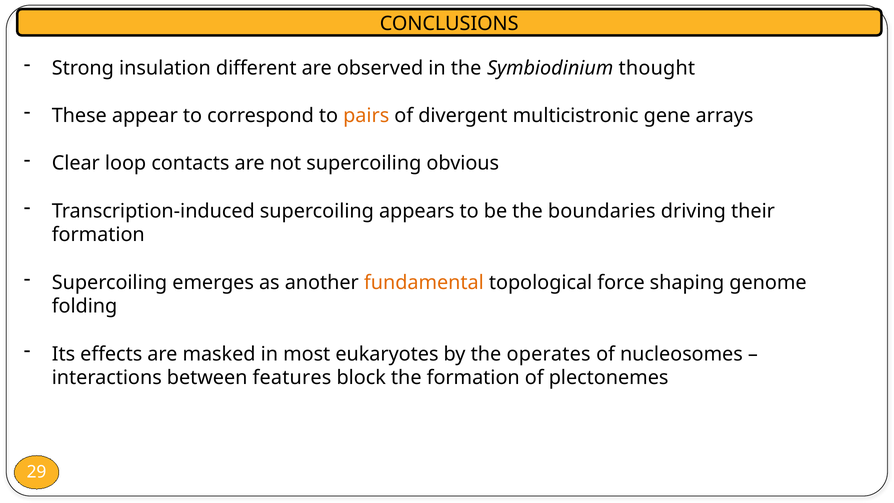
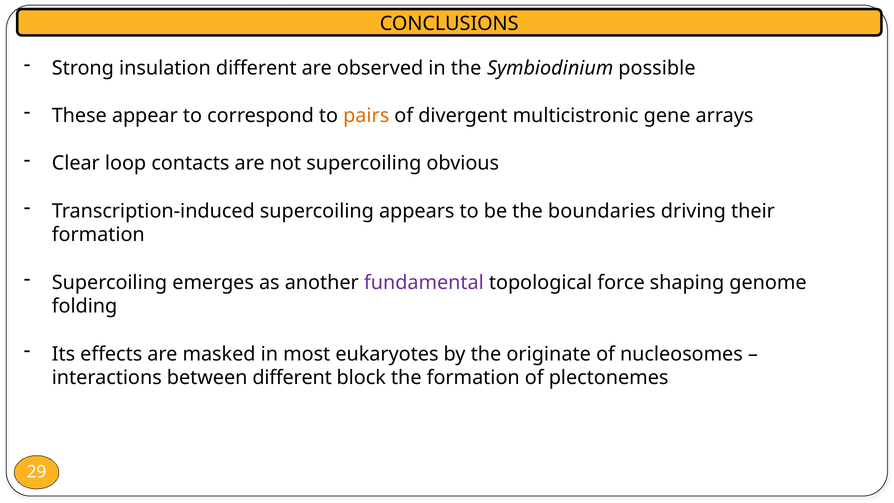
thought: thought -> possible (657, 68)
fundamental colour: orange -> purple (424, 282)
operates: operates -> originate (549, 354)
between features: features -> different (292, 378)
